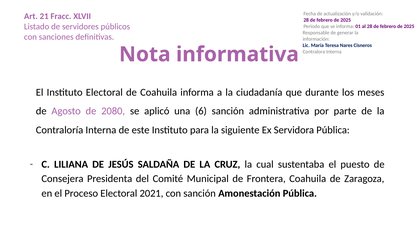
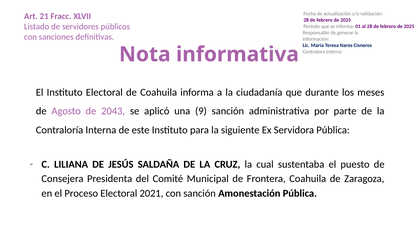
2080: 2080 -> 2043 (113, 111)
6: 6 -> 9 (201, 111)
